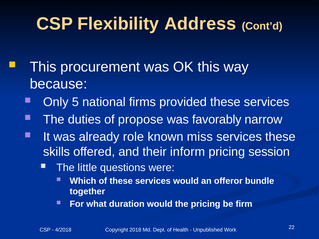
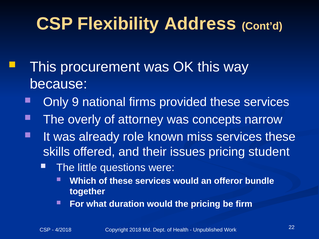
5: 5 -> 9 (75, 102)
duties: duties -> overly (84, 120)
propose: propose -> attorney (141, 120)
favorably: favorably -> concepts (217, 120)
inform: inform -> issues (188, 152)
session: session -> student (269, 152)
